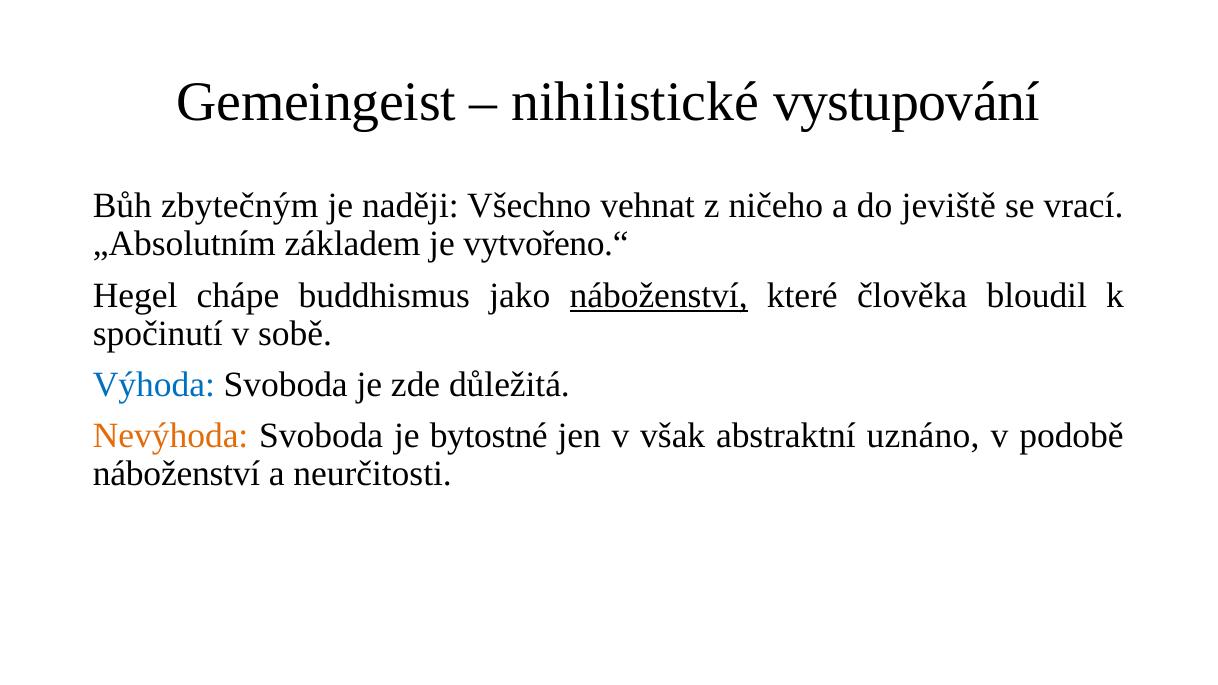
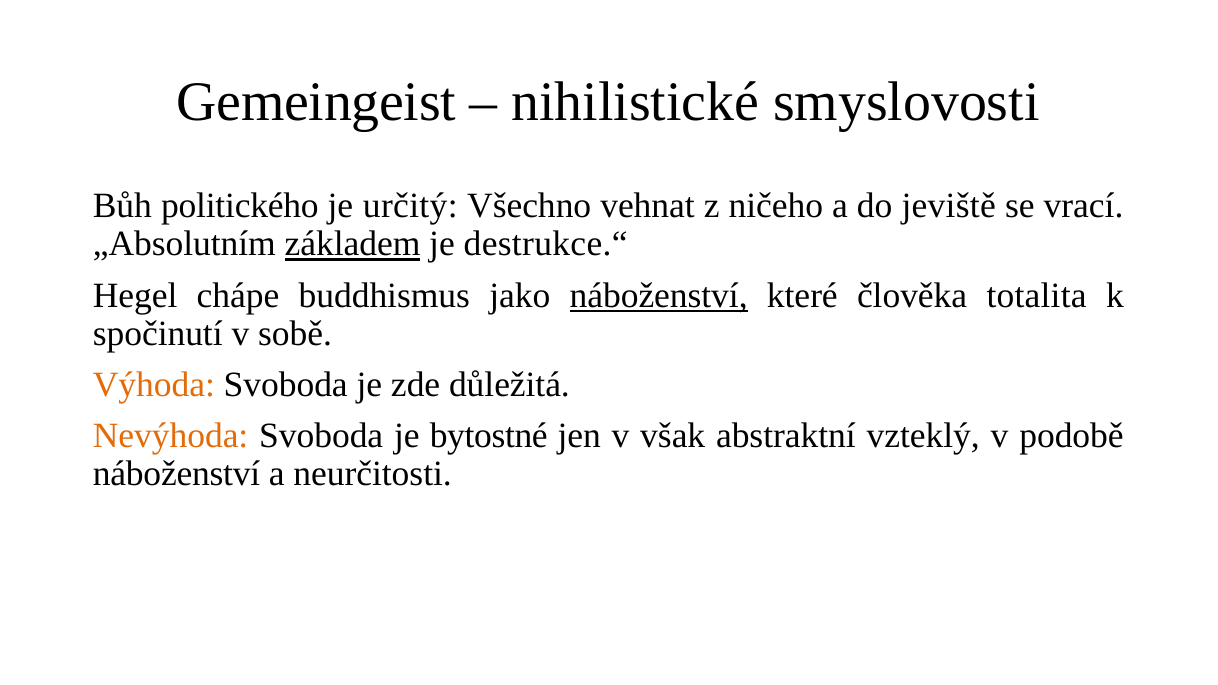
vystupování: vystupování -> smyslovosti (906, 102)
zbytečným: zbytečným -> politického (240, 206)
naději: naději -> určitý (410, 206)
základem underline: none -> present (353, 244)
vytvořeno.“: vytvořeno.“ -> destrukce.“ (546, 244)
bloudil: bloudil -> totalita (1037, 295)
Výhoda colour: blue -> orange (154, 385)
uznáno: uznáno -> vzteklý (923, 436)
